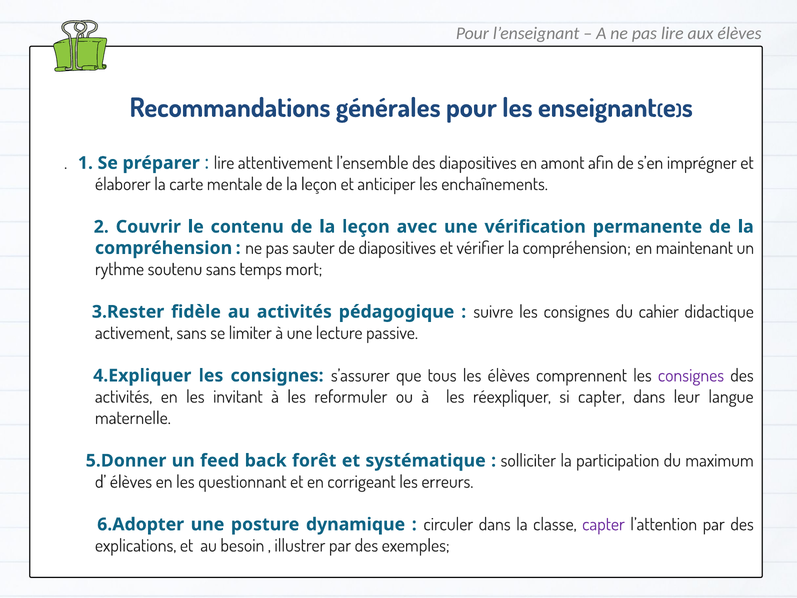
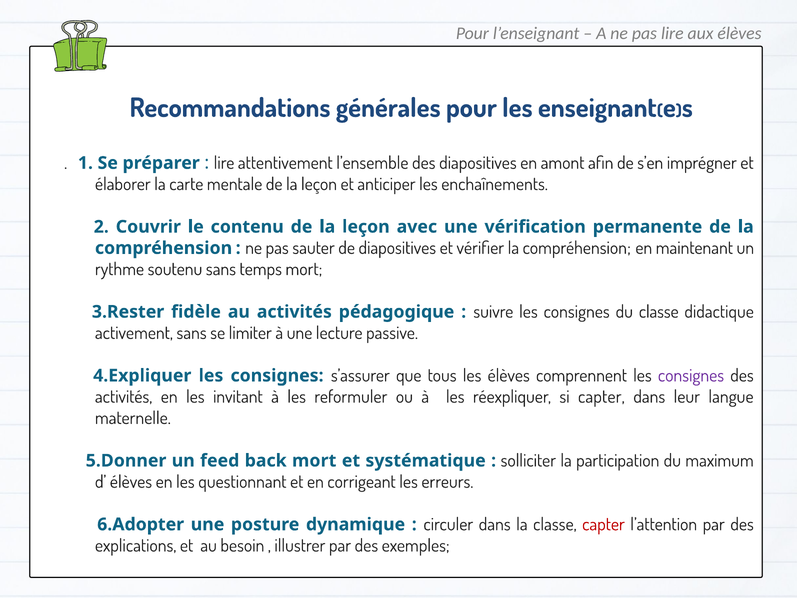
du cahier: cahier -> classe (659, 312)
back forêt: forêt -> mort (314, 460)
capter colour: purple -> red (603, 524)
